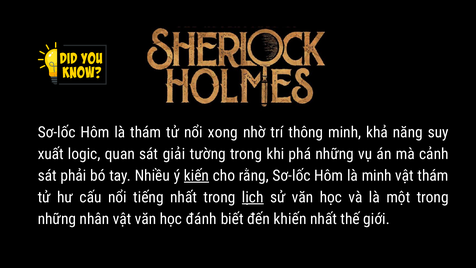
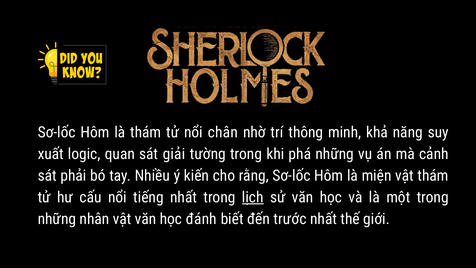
xong: xong -> chân (223, 132)
kiến underline: present -> none (196, 175)
là minh: minh -> miện (377, 175)
khiến: khiến -> trước (290, 219)
